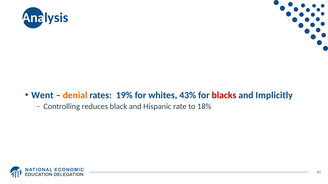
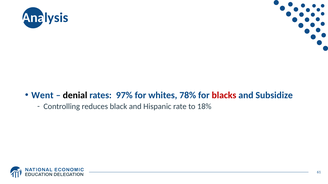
denial colour: orange -> black (75, 95)
19%: 19% -> 97% (124, 95)
43%: 43% -> 78% (188, 95)
Implicitly: Implicitly -> Subsidize (274, 95)
